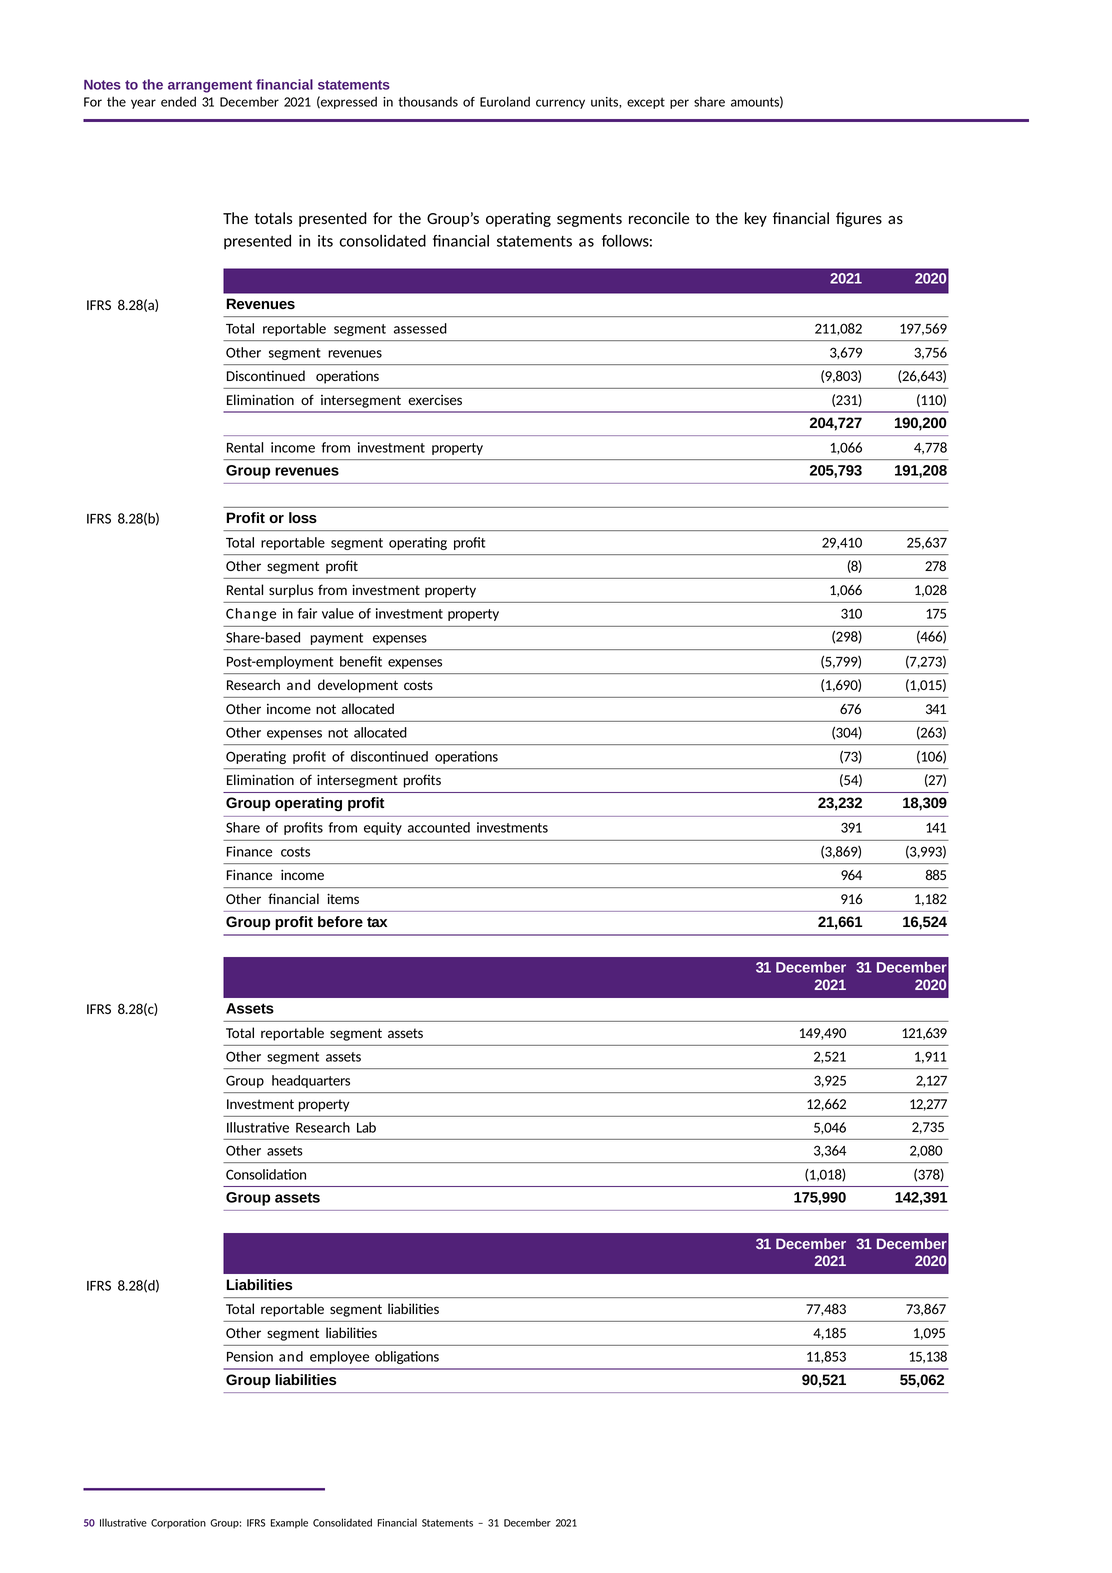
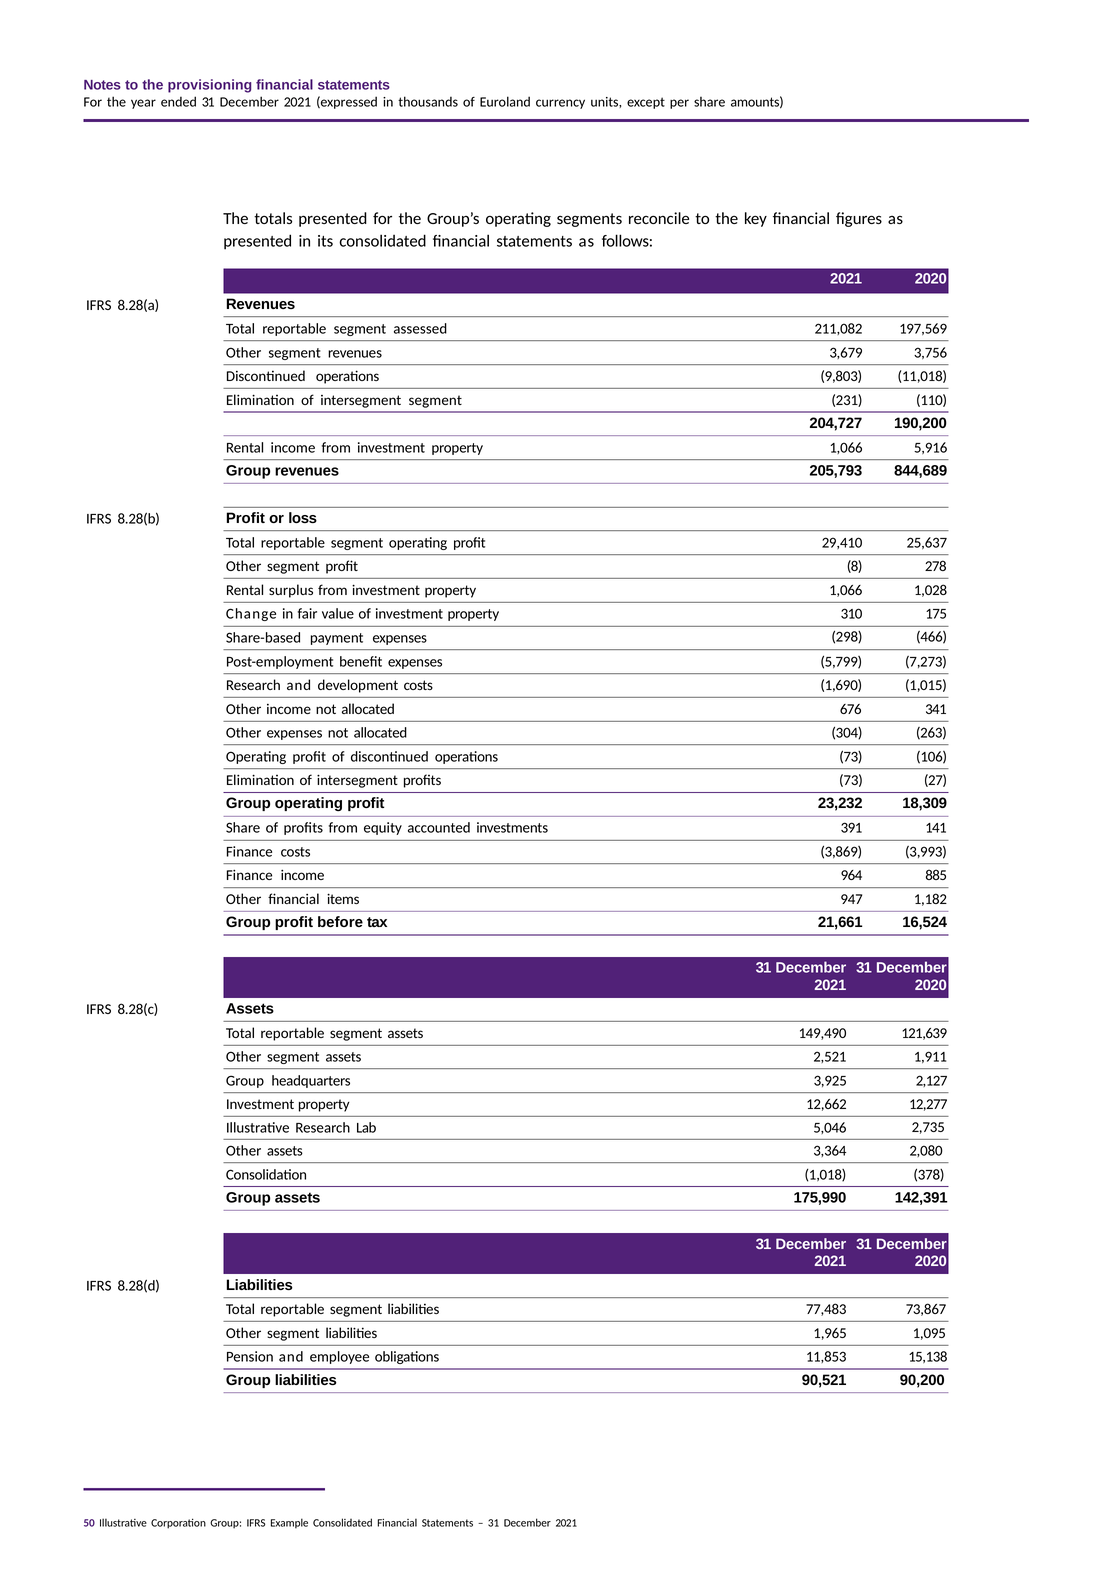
arrangement: arrangement -> provisioning (210, 85)
26,643: 26,643 -> 11,018 (922, 377)
intersegment exercises: exercises -> segment (435, 400)
4,778: 4,778 -> 5,916 (931, 448)
191,208: 191,208 -> 844,689 (921, 471)
profits 54: 54 -> 73 (851, 781)
916: 916 -> 947 (852, 900)
4,185: 4,185 -> 1,965 (830, 1334)
55,062: 55,062 -> 90,200 (922, 1381)
